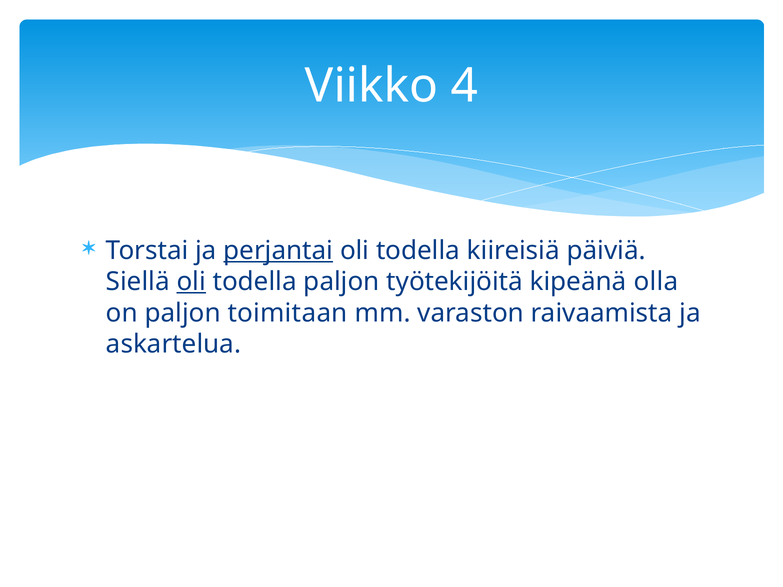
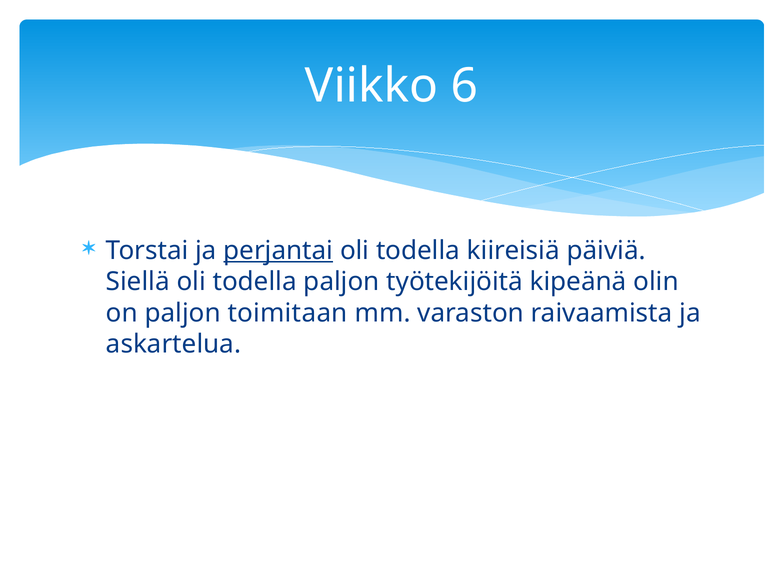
4: 4 -> 6 (464, 86)
oli underline: present -> none (191, 282)
olla: olla -> olin (656, 282)
